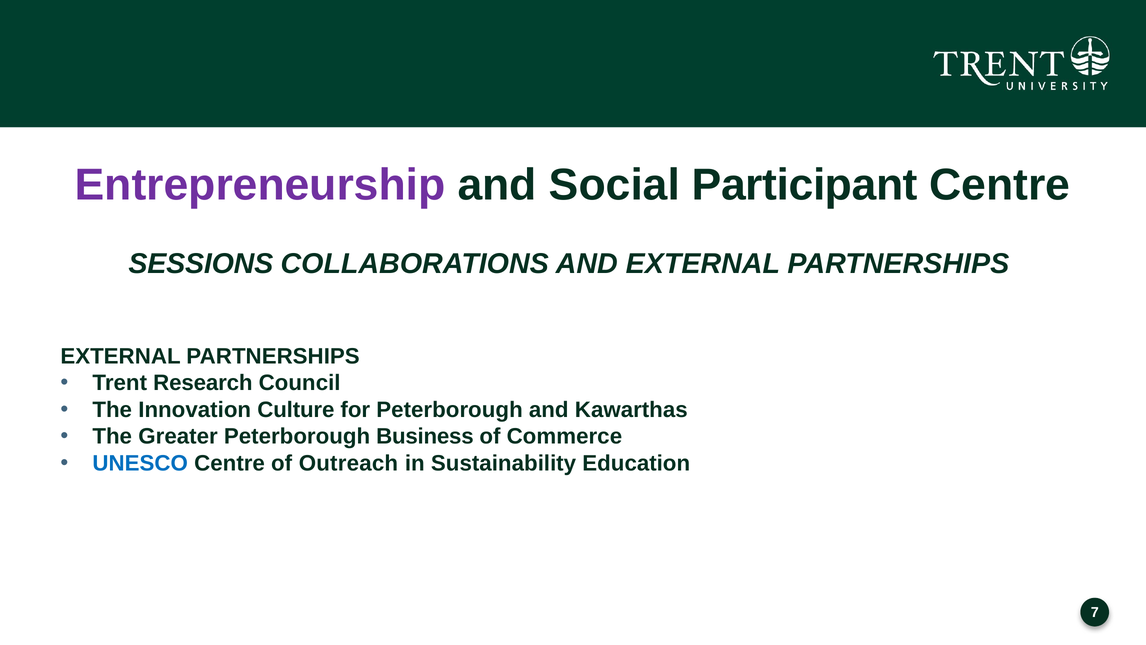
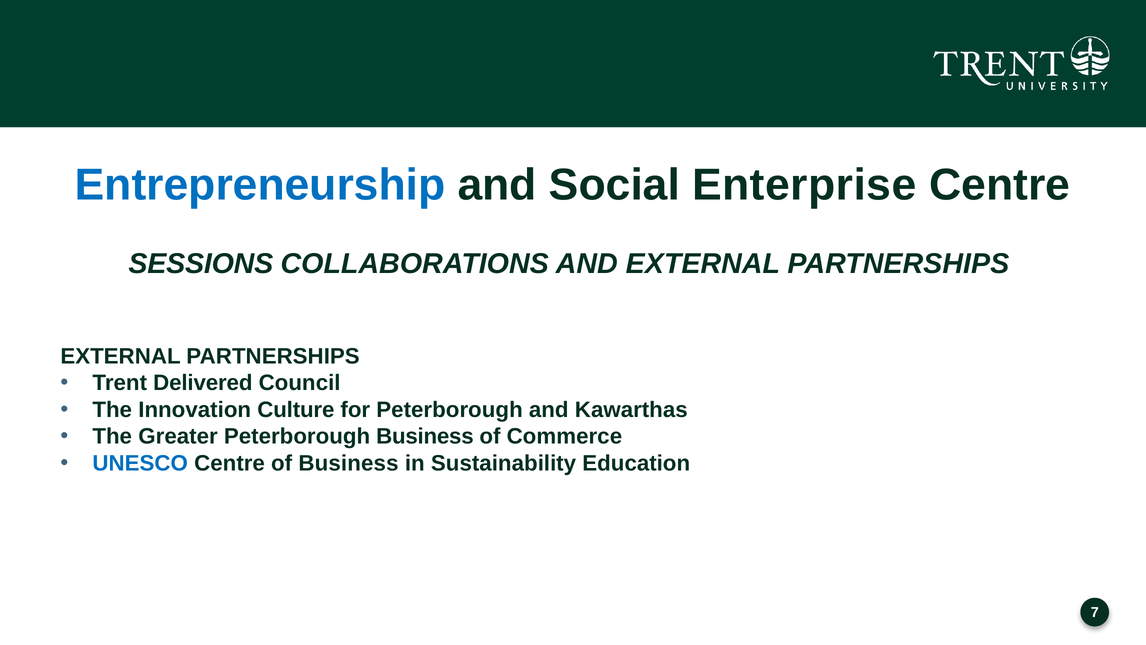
Entrepreneurship colour: purple -> blue (260, 185)
Participant: Participant -> Enterprise (804, 185)
Research: Research -> Delivered (203, 383)
of Outreach: Outreach -> Business (348, 463)
